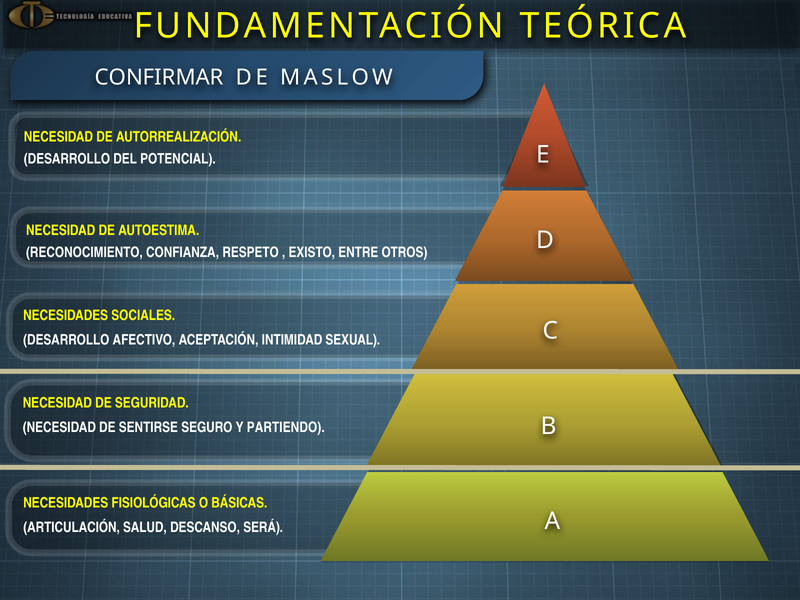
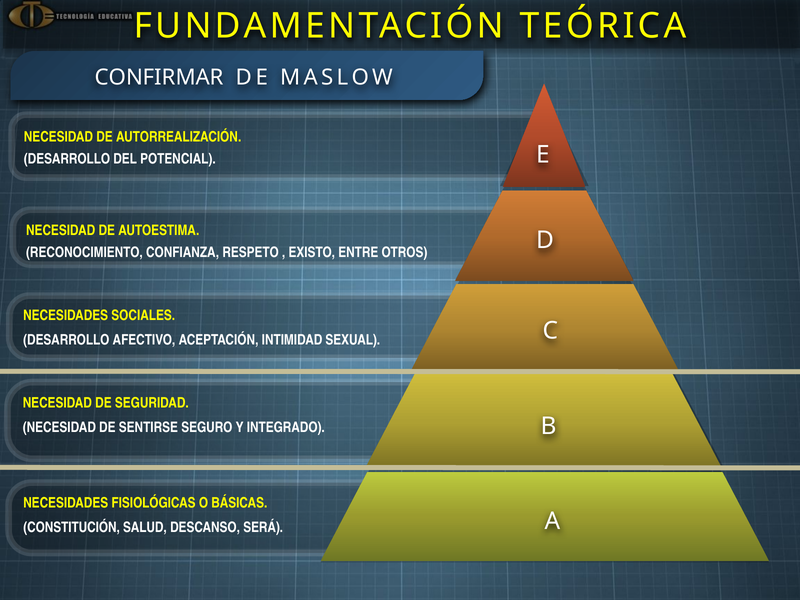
PARTIENDO: PARTIENDO -> INTEGRADO (286, 428)
ARTICULACIÓN: ARTICULACIÓN -> CONSTITUCIÓN (72, 528)
